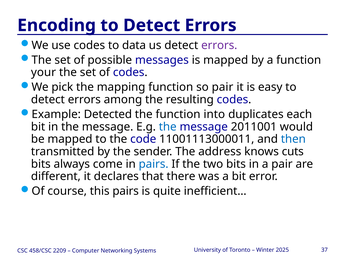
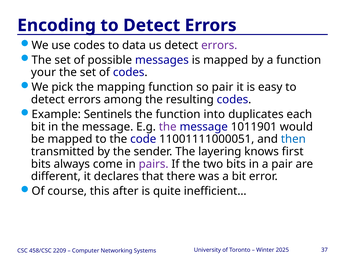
Detected: Detected -> Sentinels (108, 114)
the colour: blue -> purple (168, 127)
2011001: 2011001 -> 1011901 (254, 127)
11001113000011: 11001113000011 -> 11001111000051 (207, 139)
address: address -> layering (220, 151)
cuts: cuts -> first (293, 151)
pairs colour: blue -> purple (154, 164)
this pairs: pairs -> after (126, 191)
